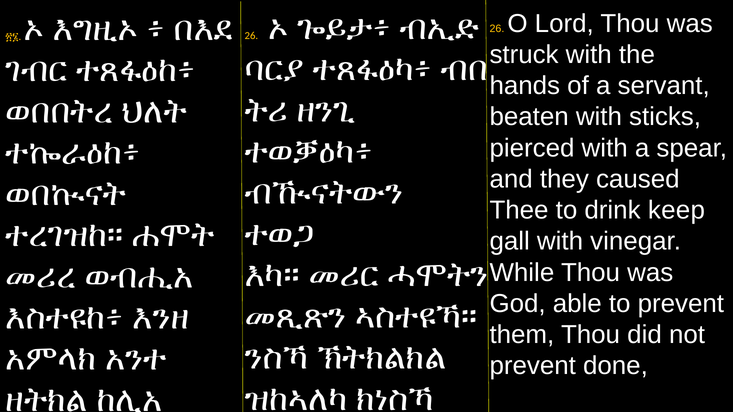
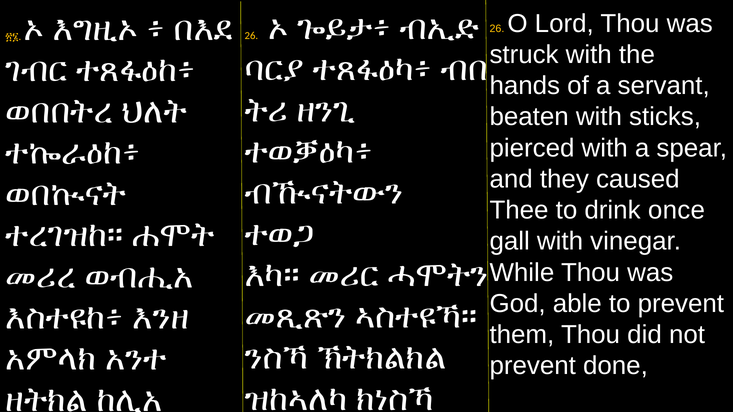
keep: keep -> once (676, 210)
